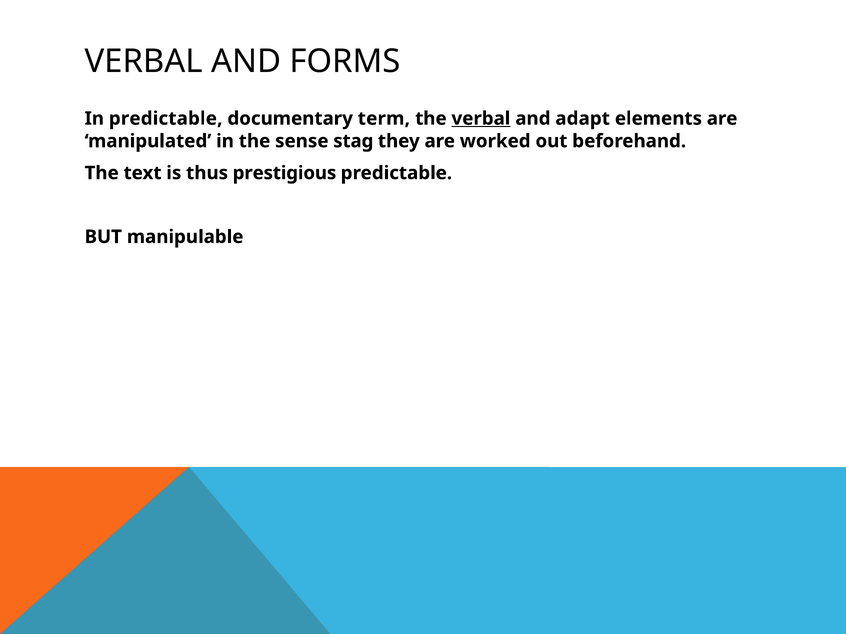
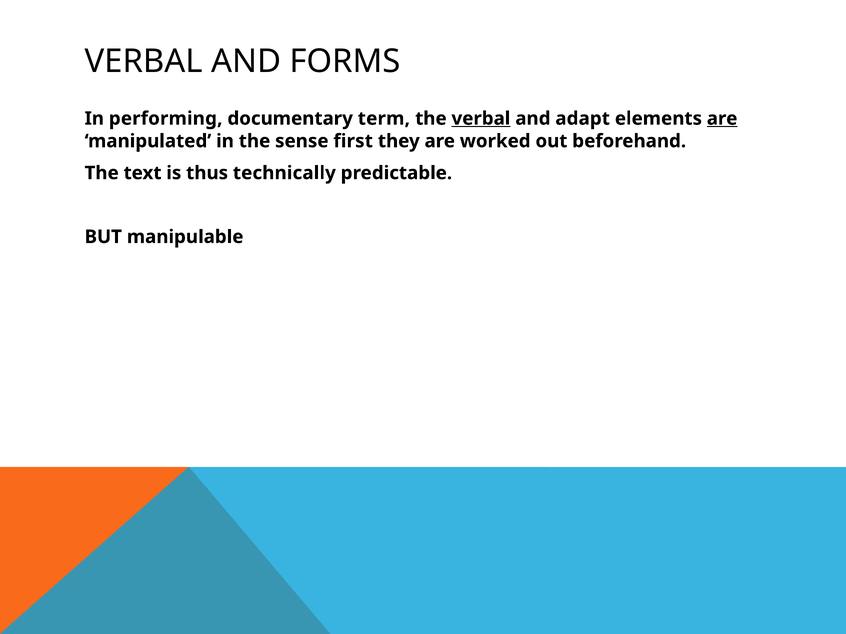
In predictable: predictable -> performing (166, 119)
are underline: none -> present (722, 119)
stag: stag -> first (353, 141)
prestigious: prestigious -> technically (284, 173)
